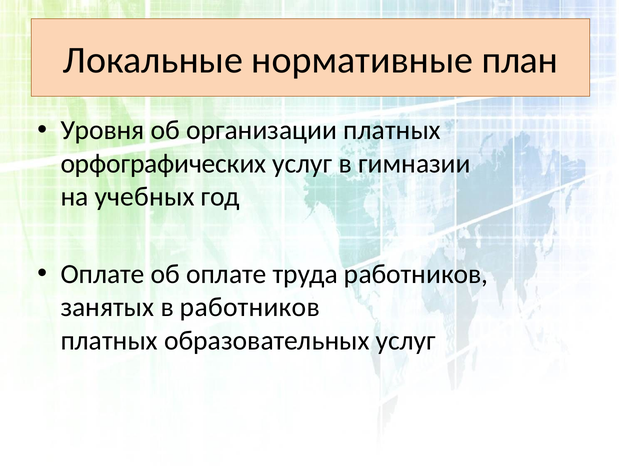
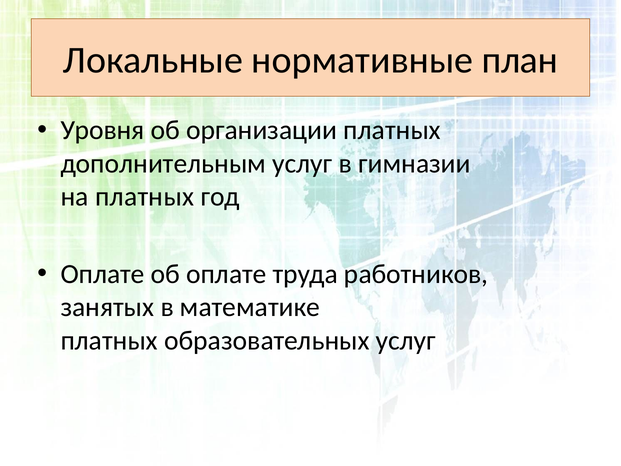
орфографических: орфографических -> дополнительным (163, 163)
на учебных: учебных -> платных (145, 197)
в работников: работников -> математике (250, 307)
